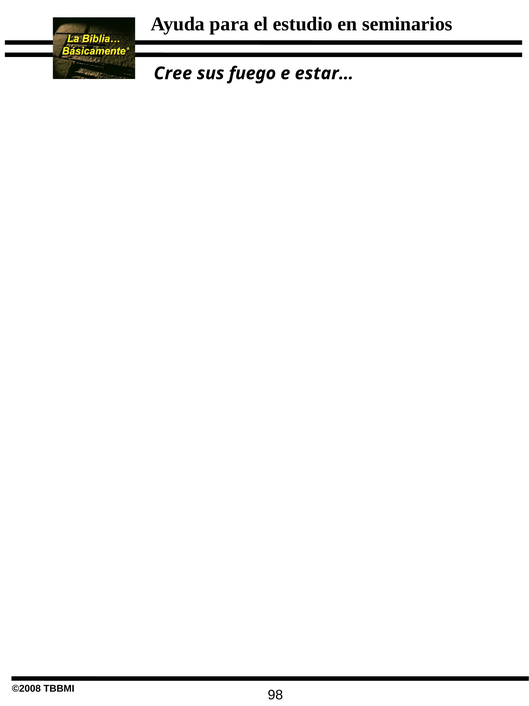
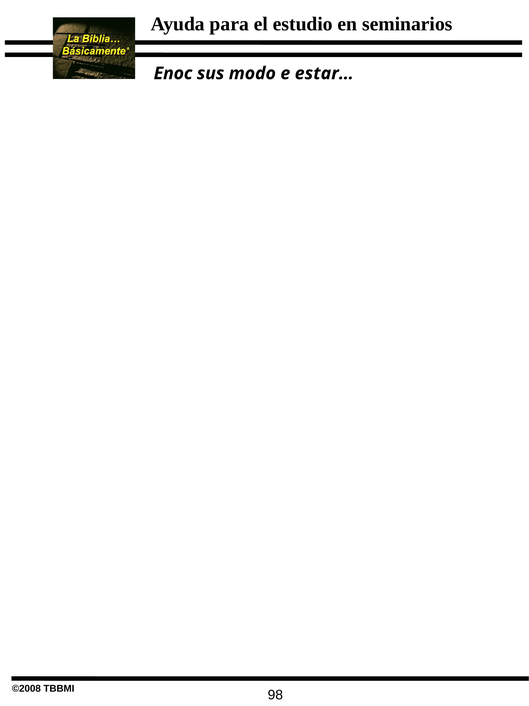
Cree: Cree -> Enoc (173, 73)
fuego: fuego -> modo (252, 73)
